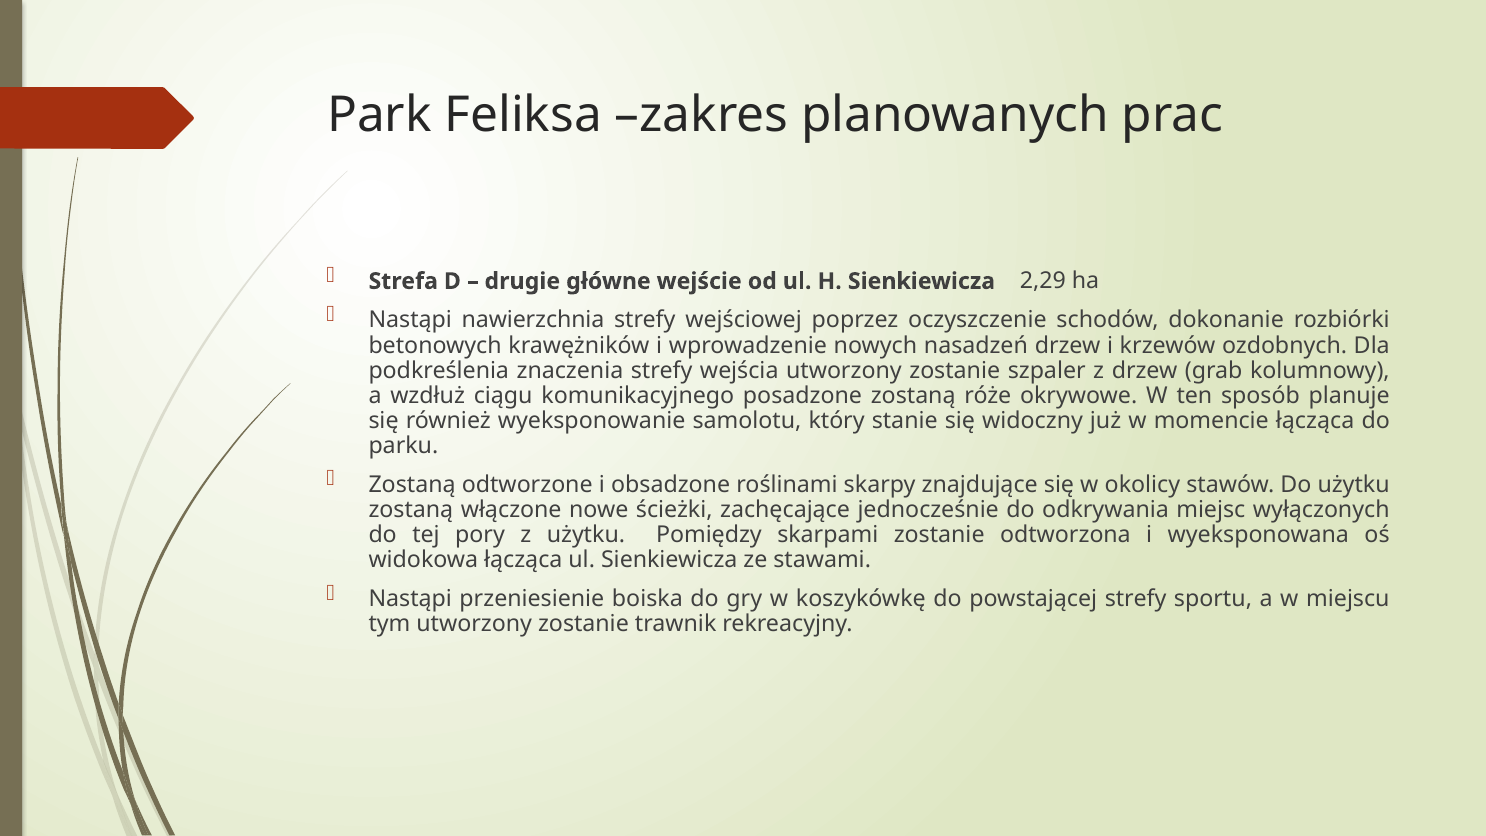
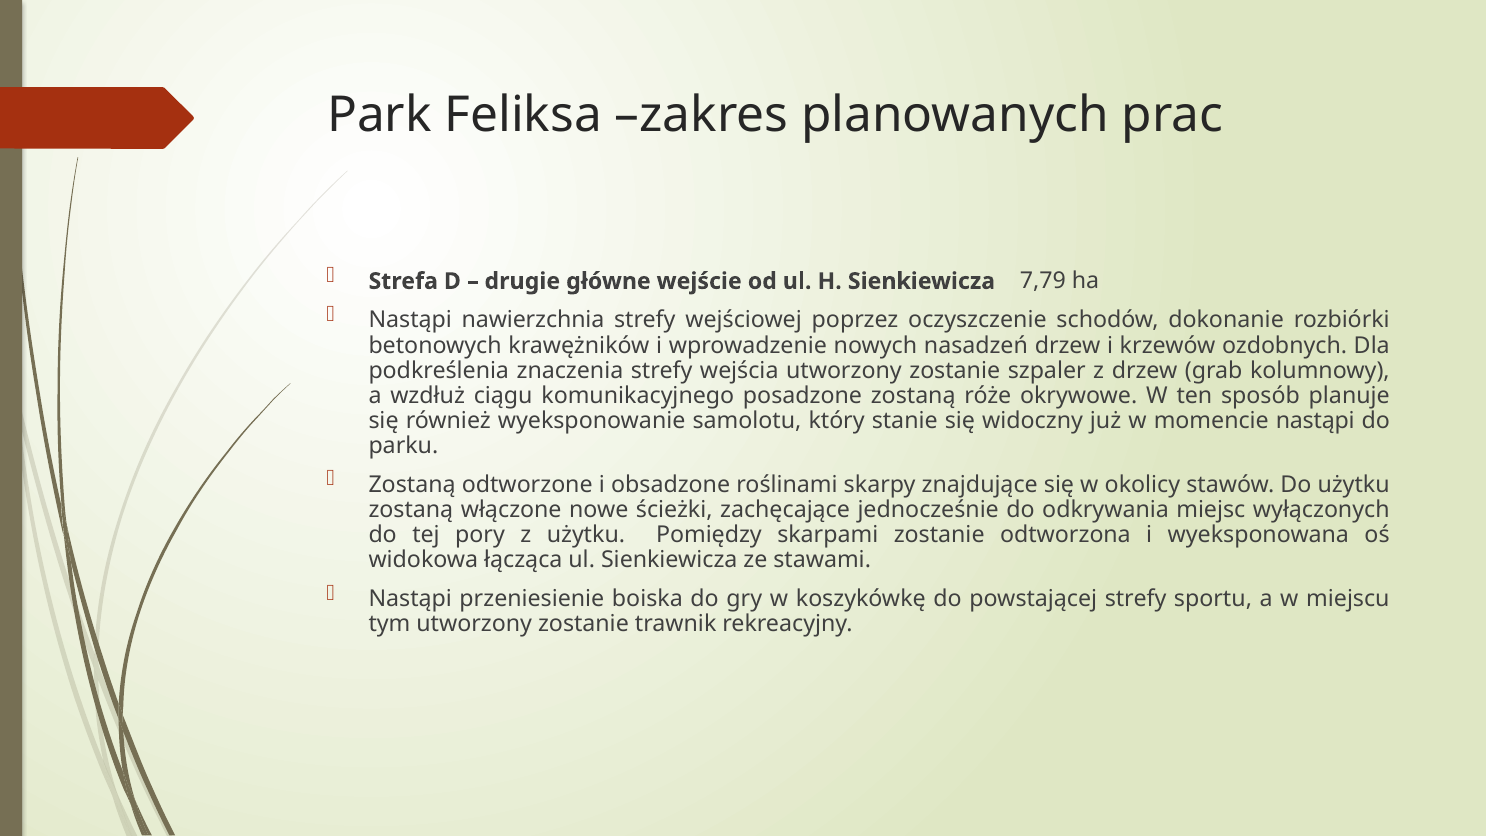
2,29: 2,29 -> 7,79 (1043, 281)
momencie łącząca: łącząca -> nastąpi (1315, 421)
